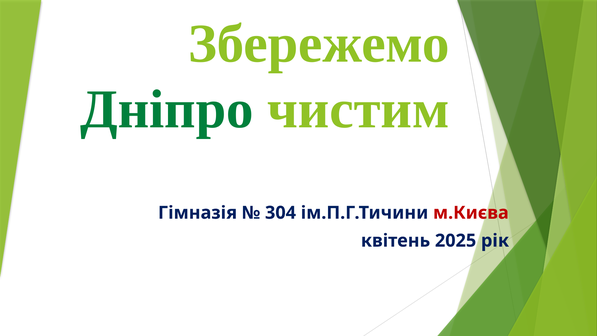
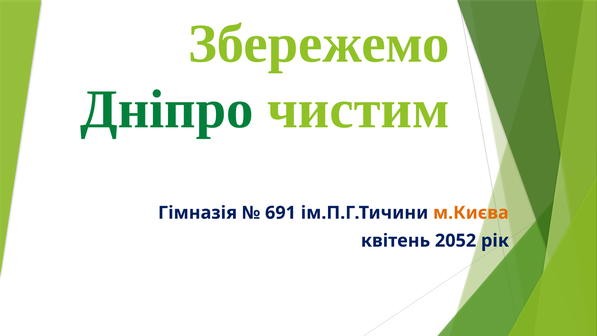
304: 304 -> 691 (281, 213)
м.Києва colour: red -> orange (471, 213)
2025: 2025 -> 2052 (456, 241)
